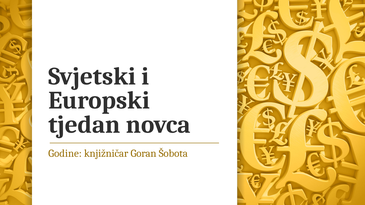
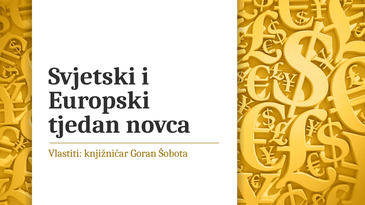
Godine: Godine -> Vlastiti (65, 154)
